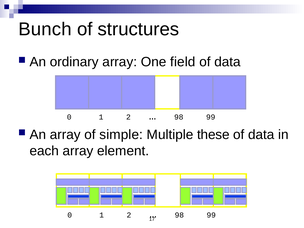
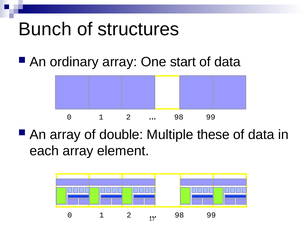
field: field -> start (183, 62)
simple: simple -> double (121, 135)
